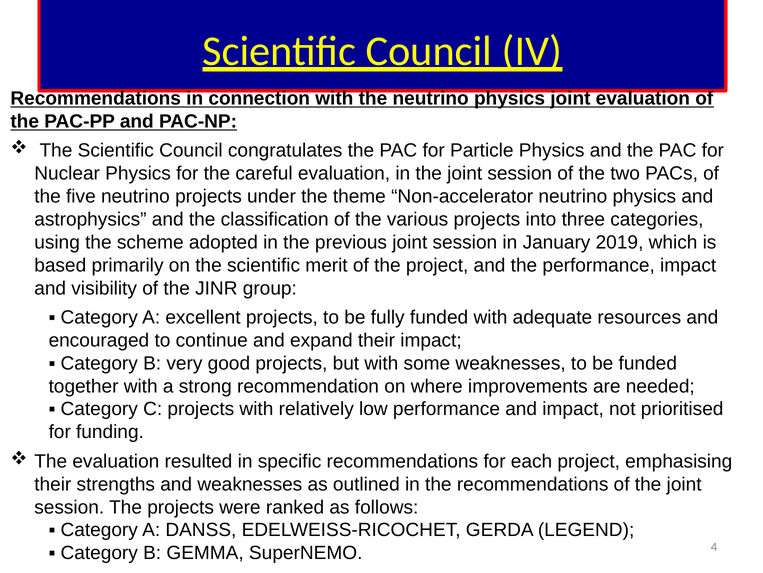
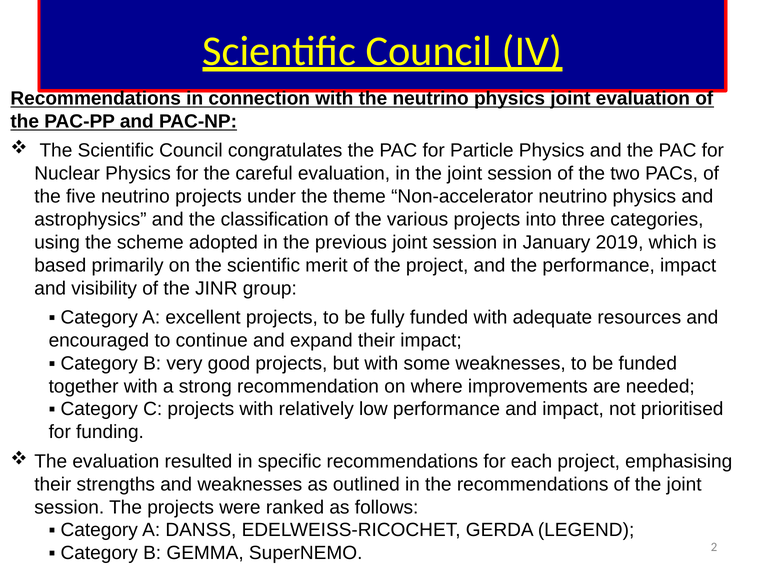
4: 4 -> 2 (714, 546)
